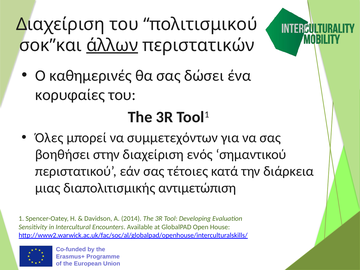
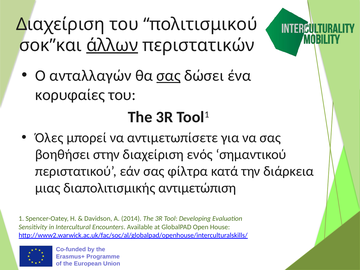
καθημερινές: καθημερινές -> ανταλλαγών (90, 76)
σας underline: none -> present (169, 76)
συμμετεχόντων: συμμετεχόντων -> αντιμετωπίσετε (173, 138)
τέτοιες: τέτοιες -> φίλτρα (188, 171)
